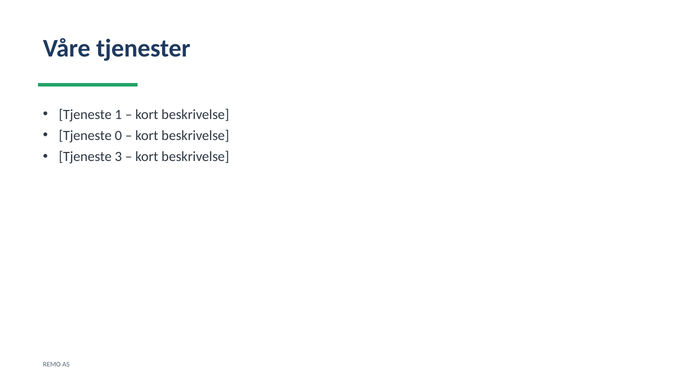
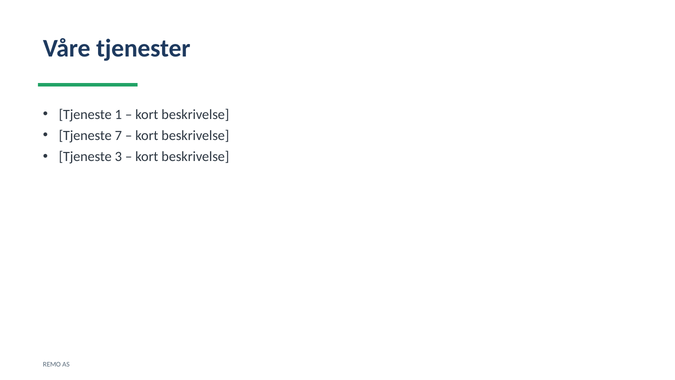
0: 0 -> 7 (118, 135)
